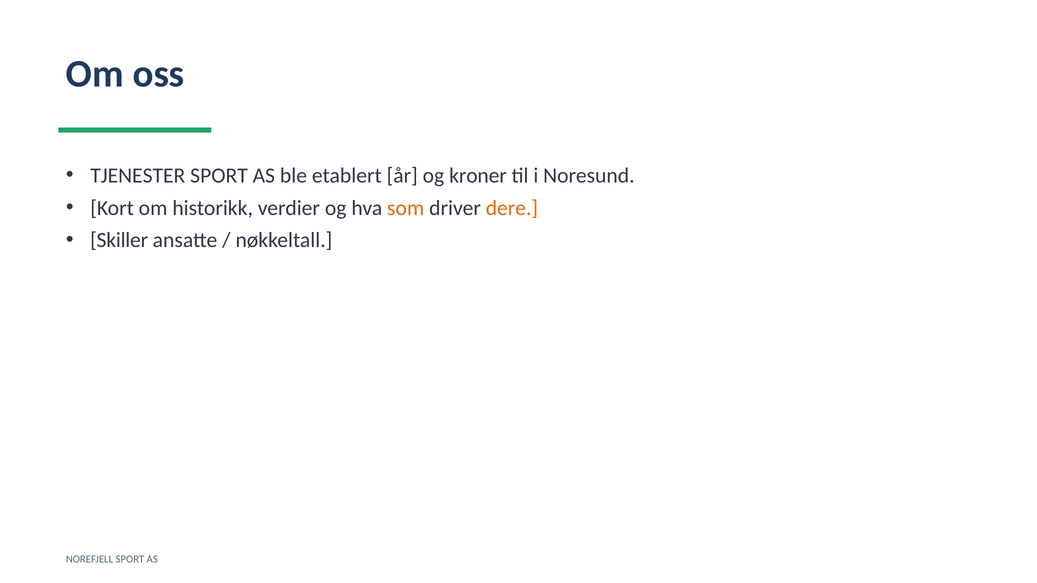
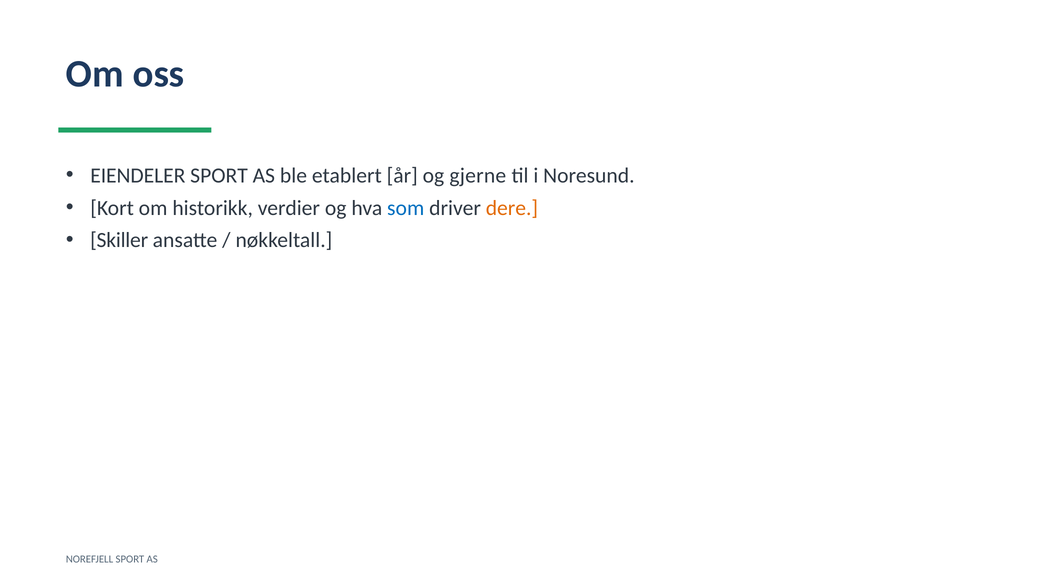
TJENESTER: TJENESTER -> EIENDELER (138, 176)
kroner: kroner -> gjerne (478, 176)
som colour: orange -> blue (406, 208)
